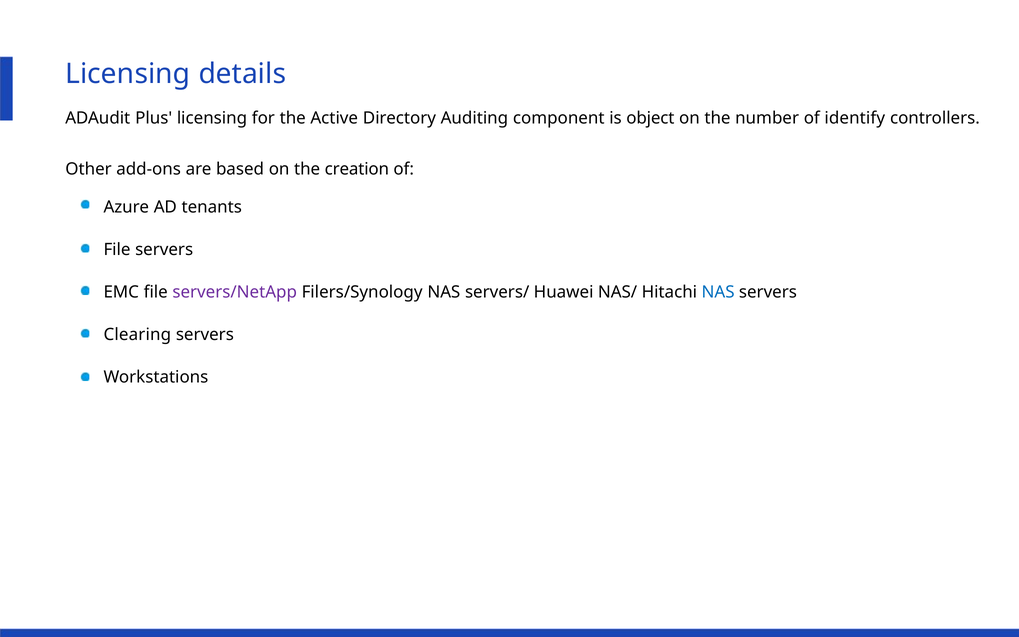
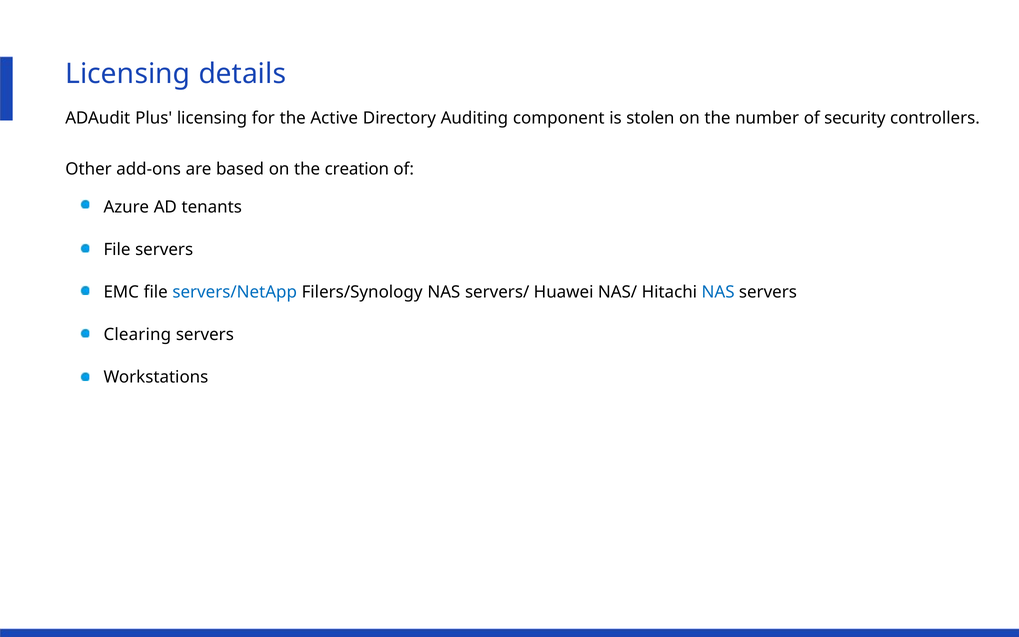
object: object -> stolen (650, 118)
identify: identify -> security (855, 118)
servers/NetApp colour: purple -> blue (235, 292)
